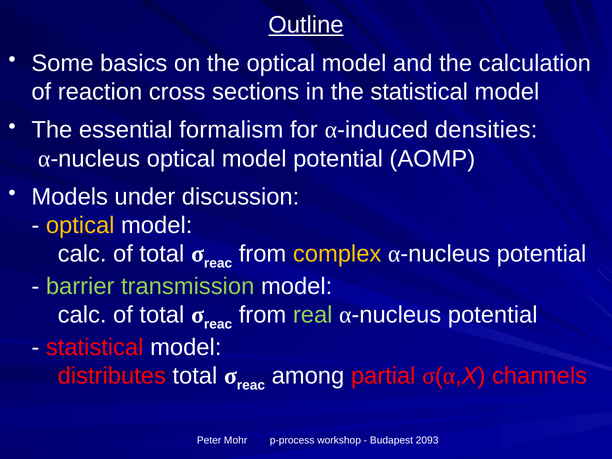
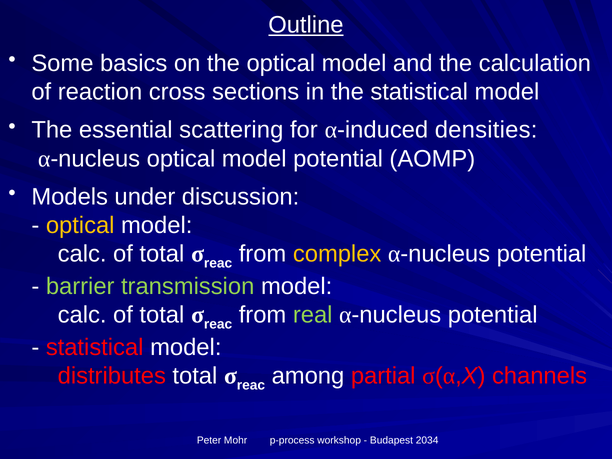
formalism: formalism -> scattering (231, 130)
2093: 2093 -> 2034 (427, 440)
